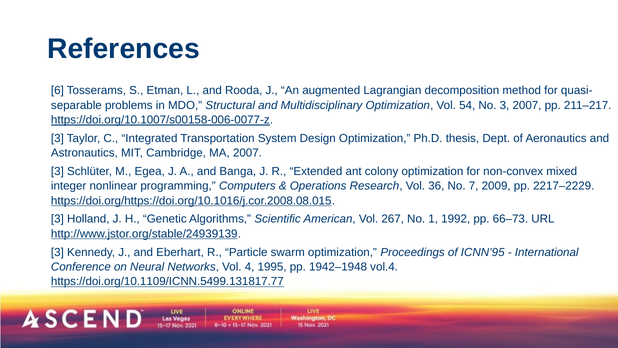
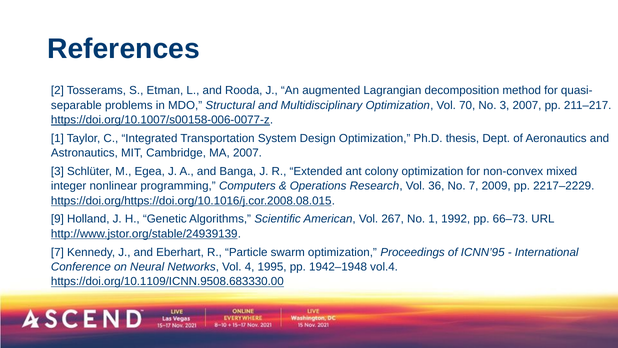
6: 6 -> 2 (57, 91)
54: 54 -> 70 (467, 105)
3: 3 -> 1 (57, 138)
3: 3 -> 9 (57, 219)
3: 3 -> 7 (57, 252)
https://doi.org/10.1109/ICNN.5499.131817.77: https://doi.org/10.1109/ICNN.5499.131817.77 -> https://doi.org/10.1109/ICNN.9508.683330.00 (167, 281)
